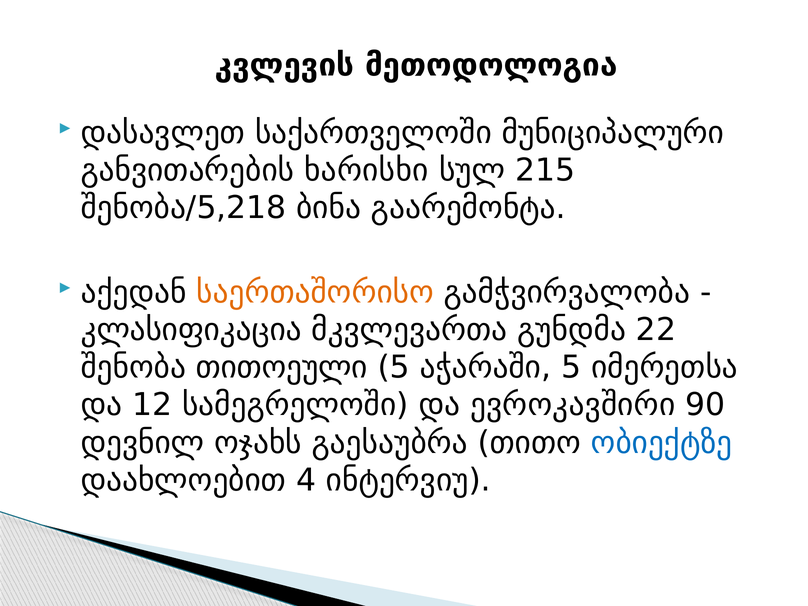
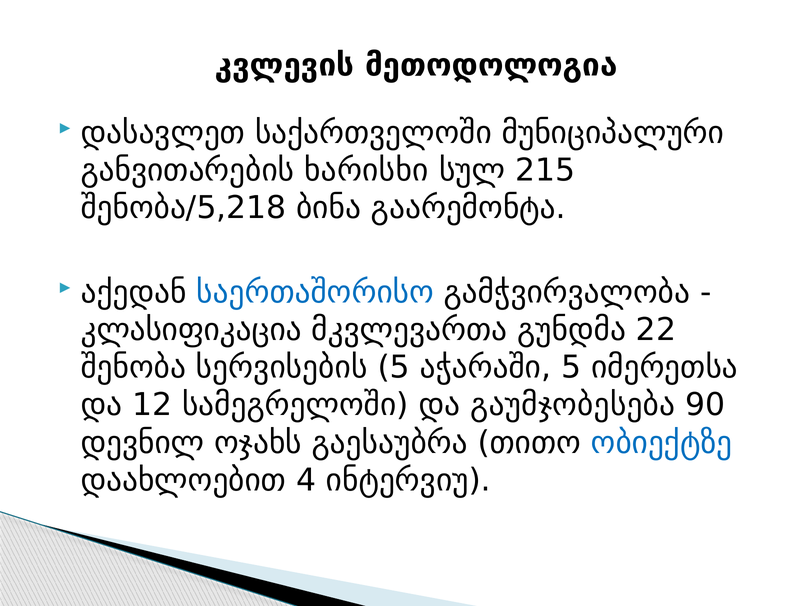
საერთაშორისო colour: orange -> blue (315, 292)
თითოეული: თითოეული -> სერვისების (282, 367)
ევროკავშირი: ევროკავშირი -> გაუმჯობესება (573, 405)
